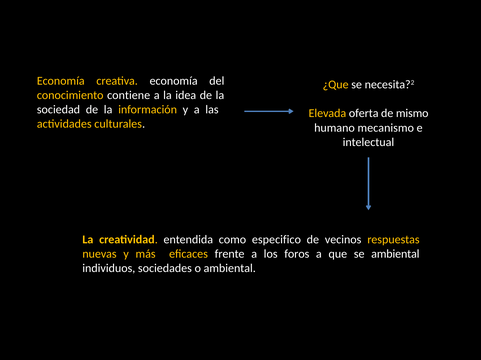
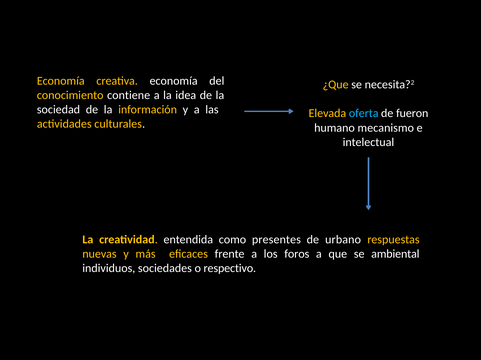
oferta colour: white -> light blue (364, 114)
mismo: mismo -> fueron (412, 114)
especifico: especifico -> presentes (276, 240)
vecinos: vecinos -> urbano (343, 240)
o ambiental: ambiental -> respectivo (230, 269)
